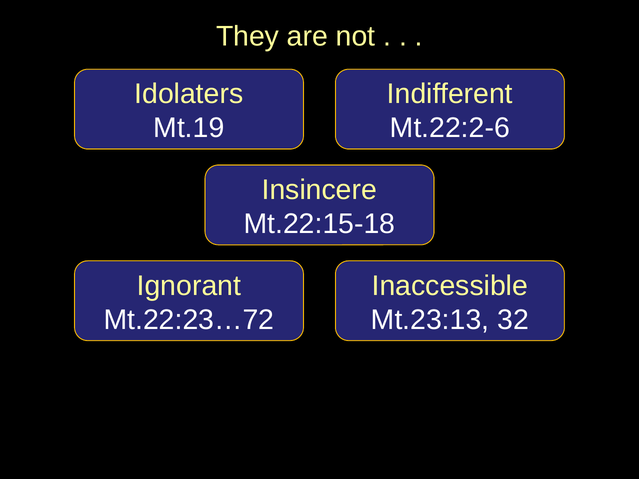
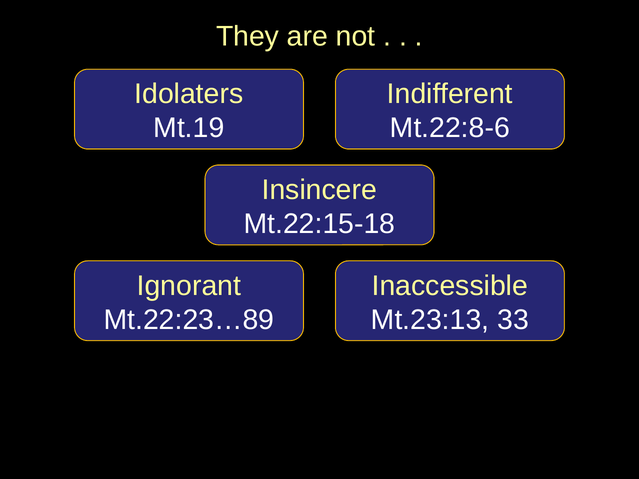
Mt.22:2-6: Mt.22:2-6 -> Mt.22:8-6 (450, 128)
Mt.22:23…72: Mt.22:23…72 -> Mt.22:23…89 (189, 320)
32: 32 -> 33 (513, 320)
